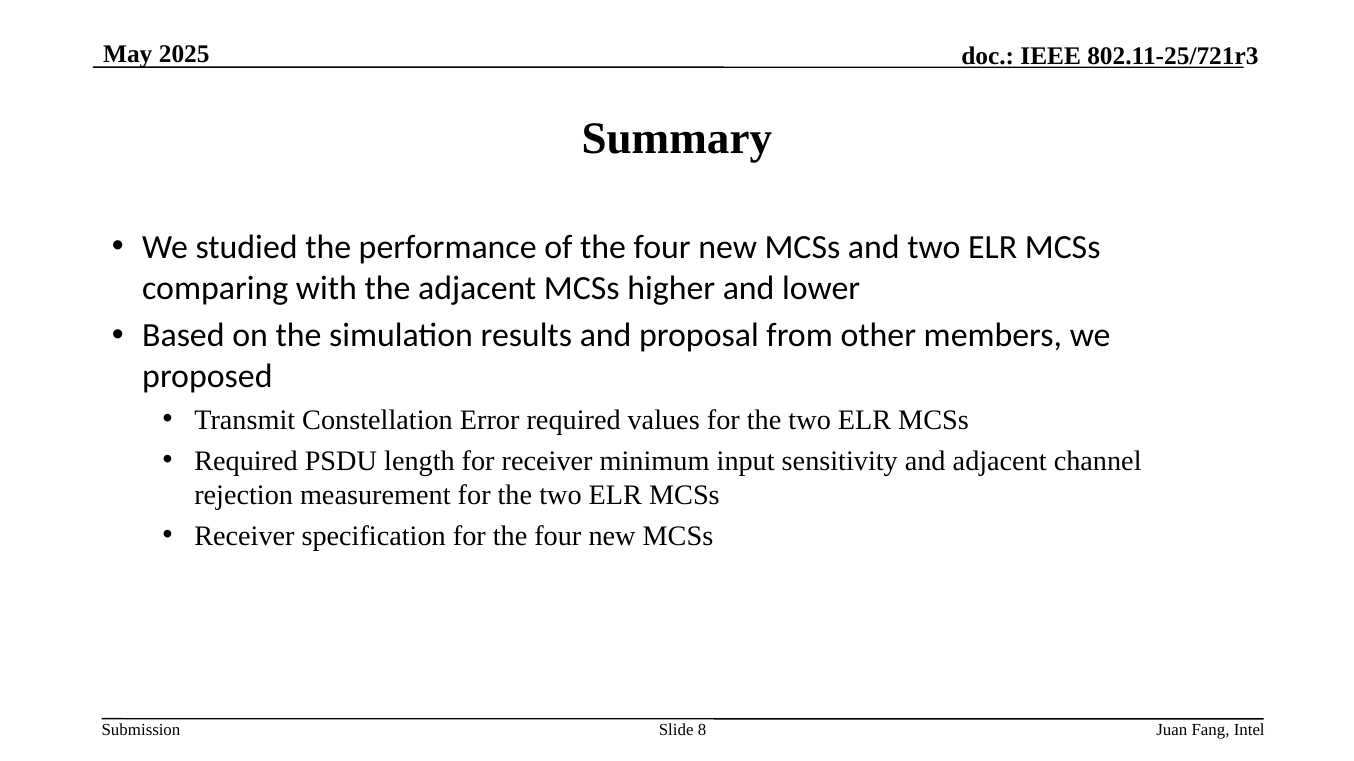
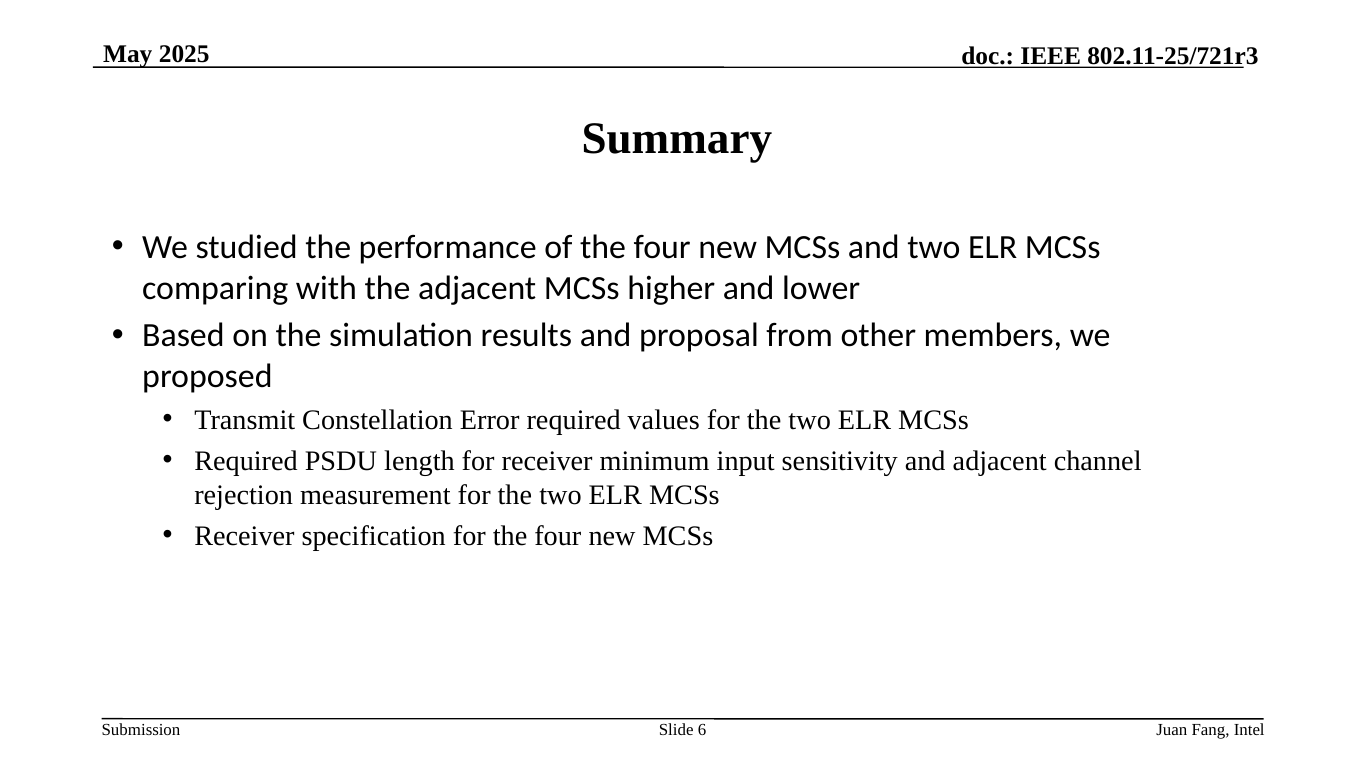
8: 8 -> 6 (702, 730)
